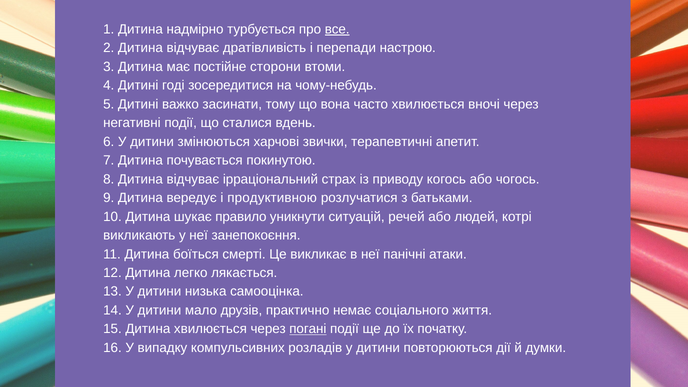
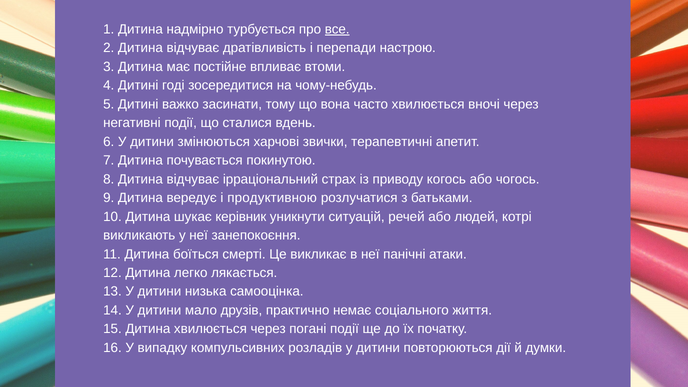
сторони: сторони -> впливає (276, 67)
правило: правило -> керівник (241, 217)
погані underline: present -> none (308, 329)
